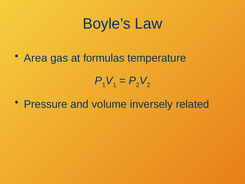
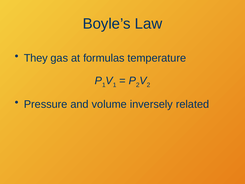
Area: Area -> They (36, 58)
